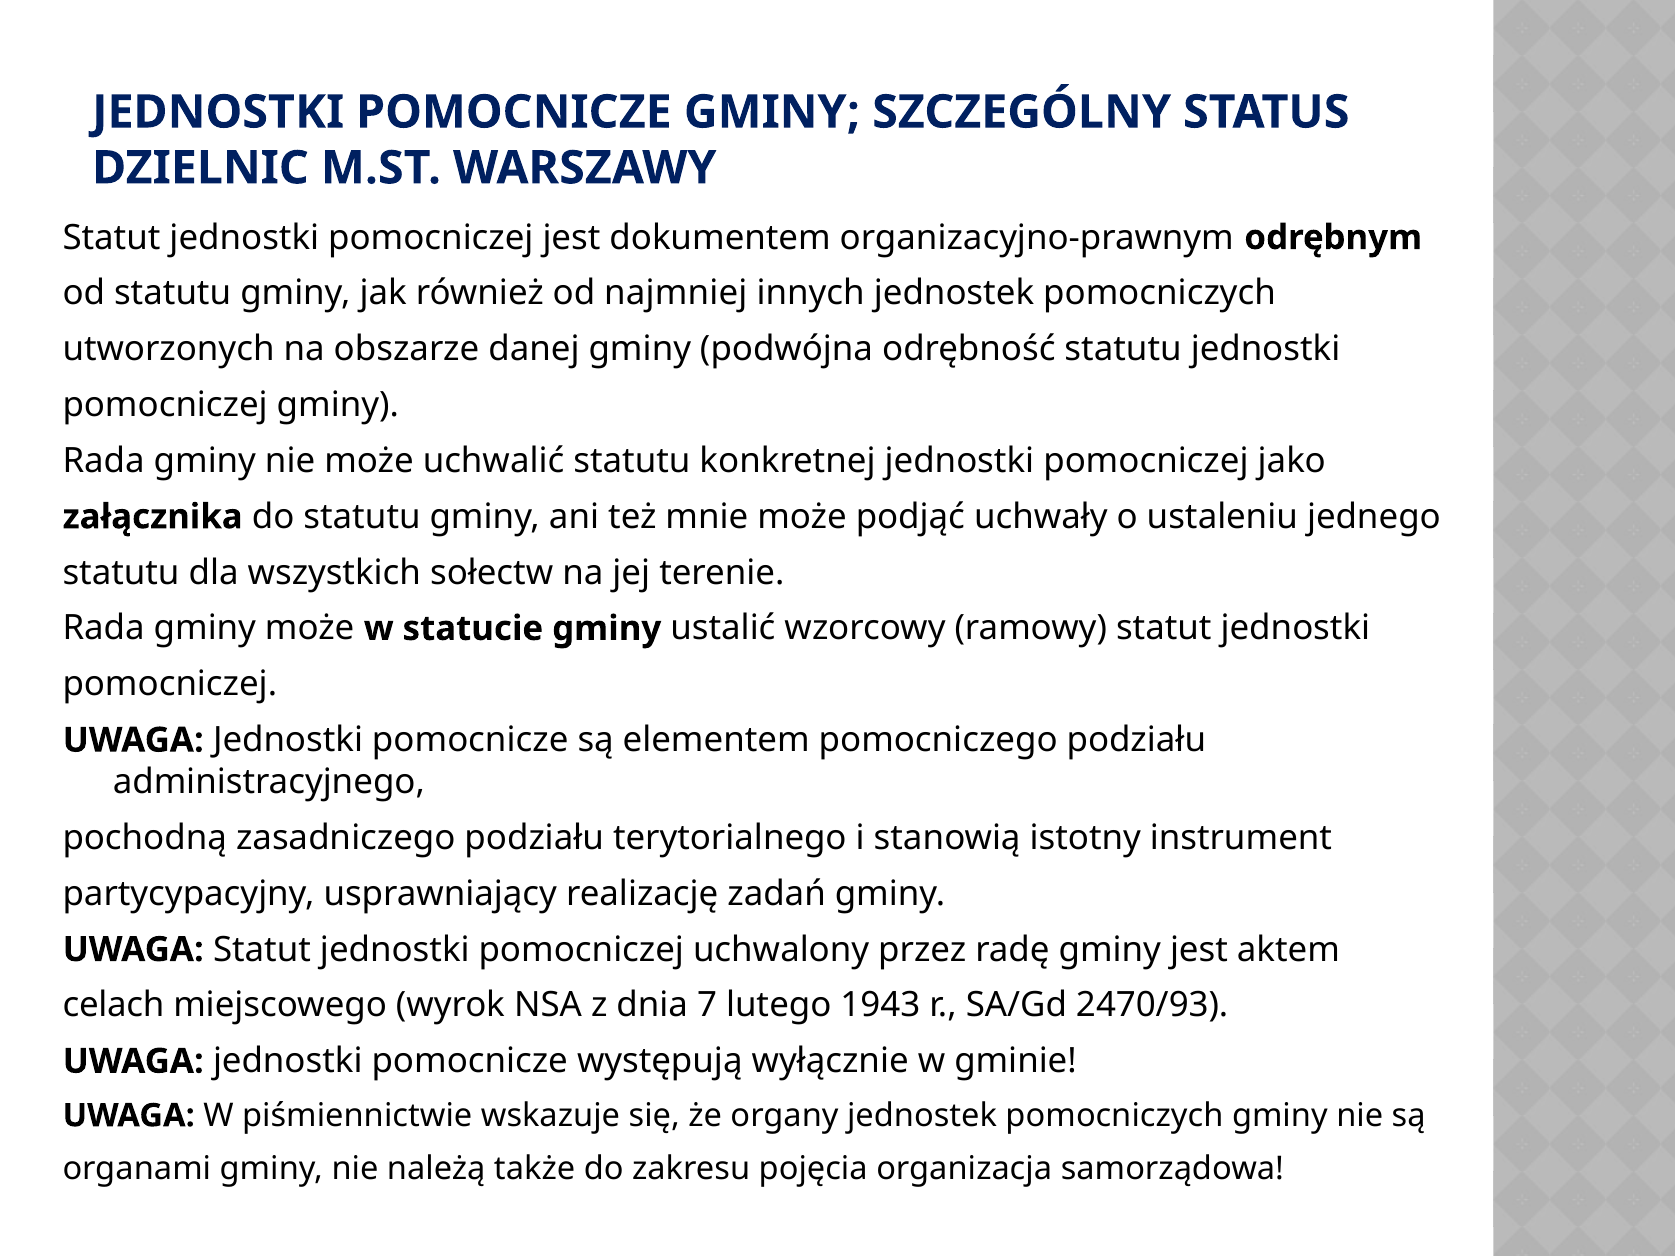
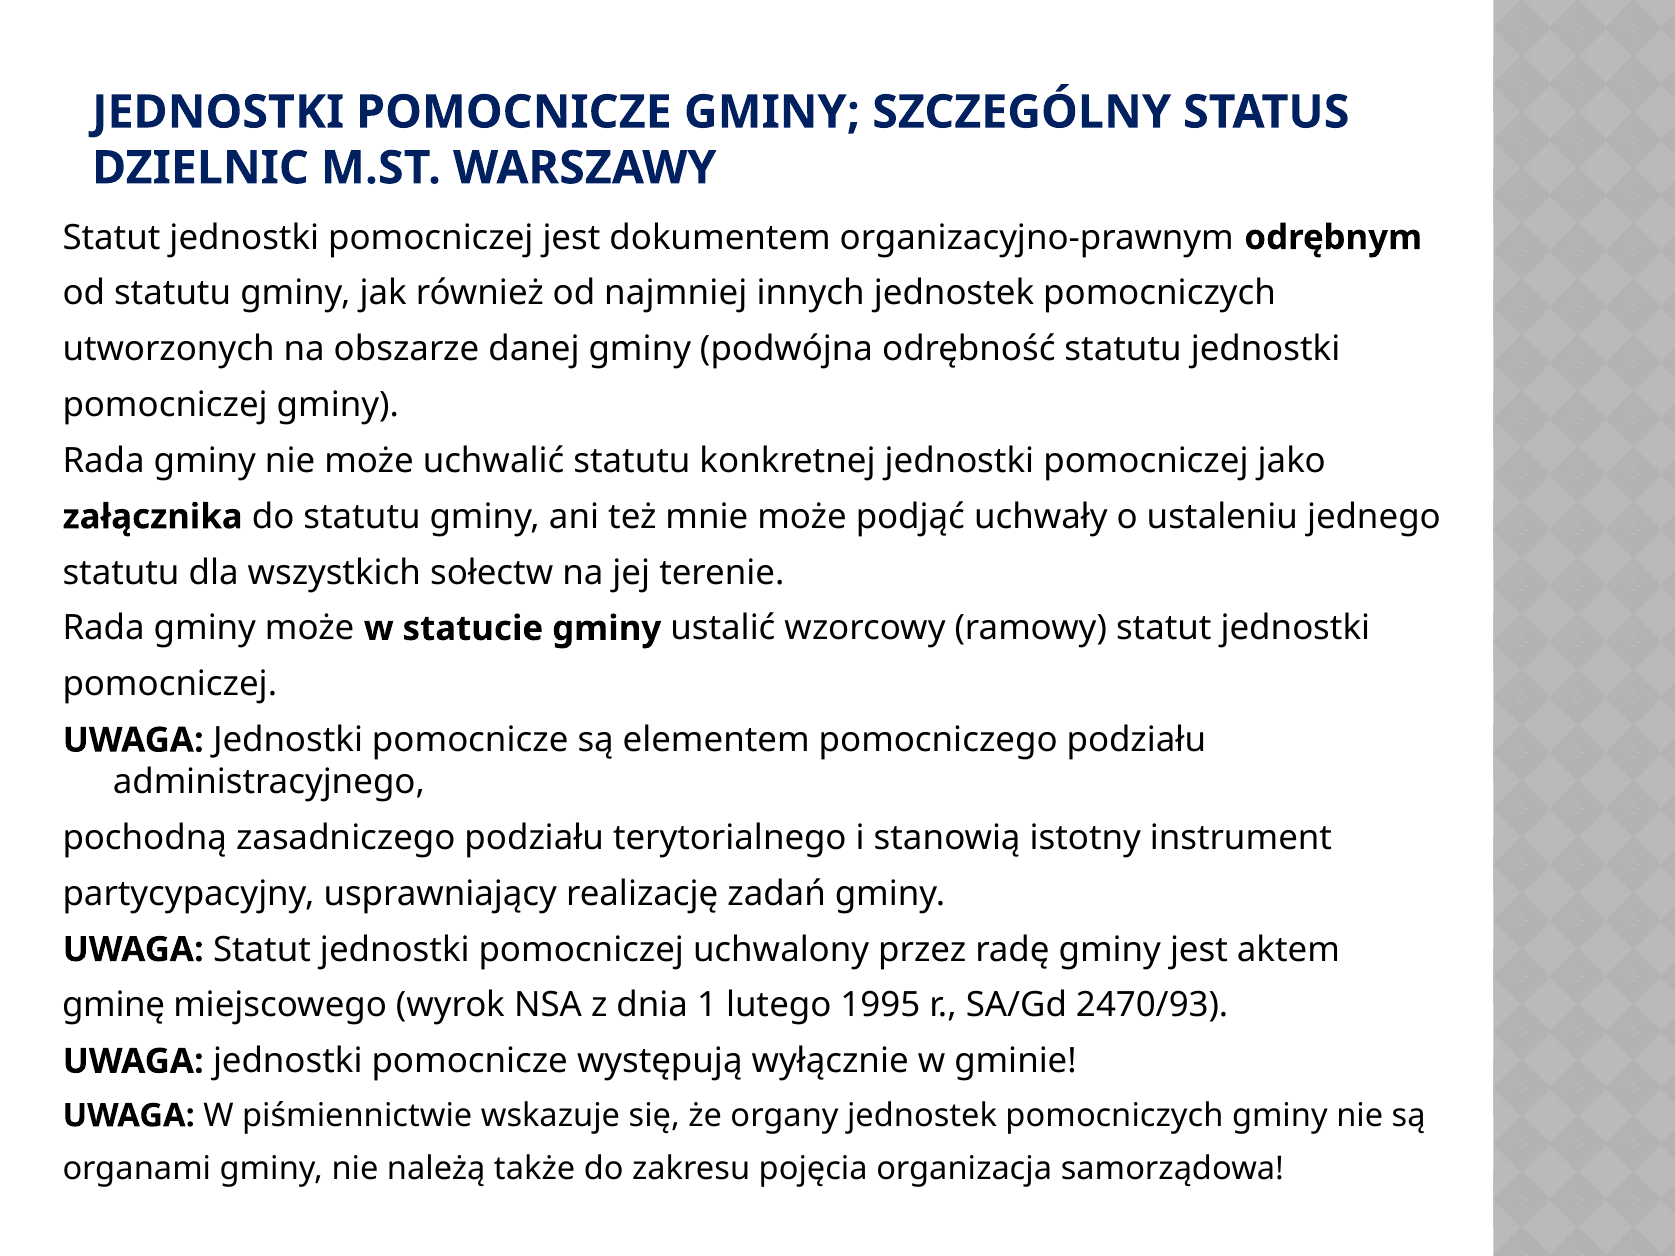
celach: celach -> gminę (114, 1006)
7: 7 -> 1 (707, 1006)
1943: 1943 -> 1995 (880, 1006)
